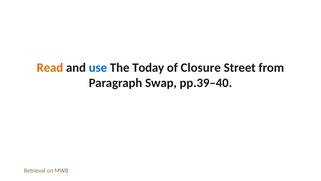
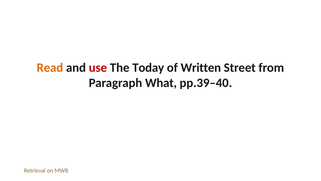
use colour: blue -> red (98, 67)
Closure: Closure -> Written (201, 67)
Swap: Swap -> What (161, 83)
